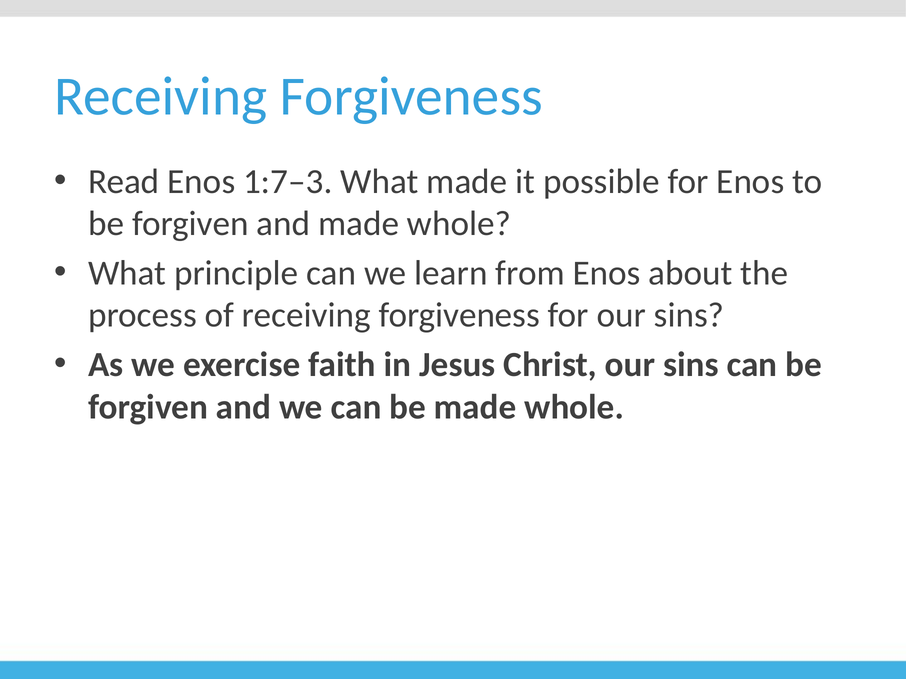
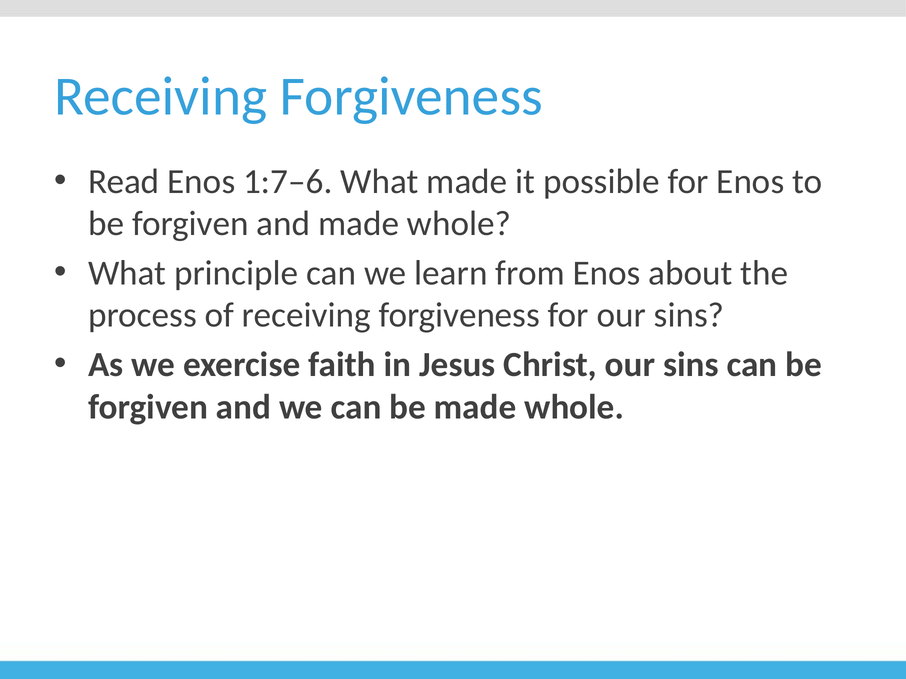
1:7–3: 1:7–3 -> 1:7–6 (288, 182)
